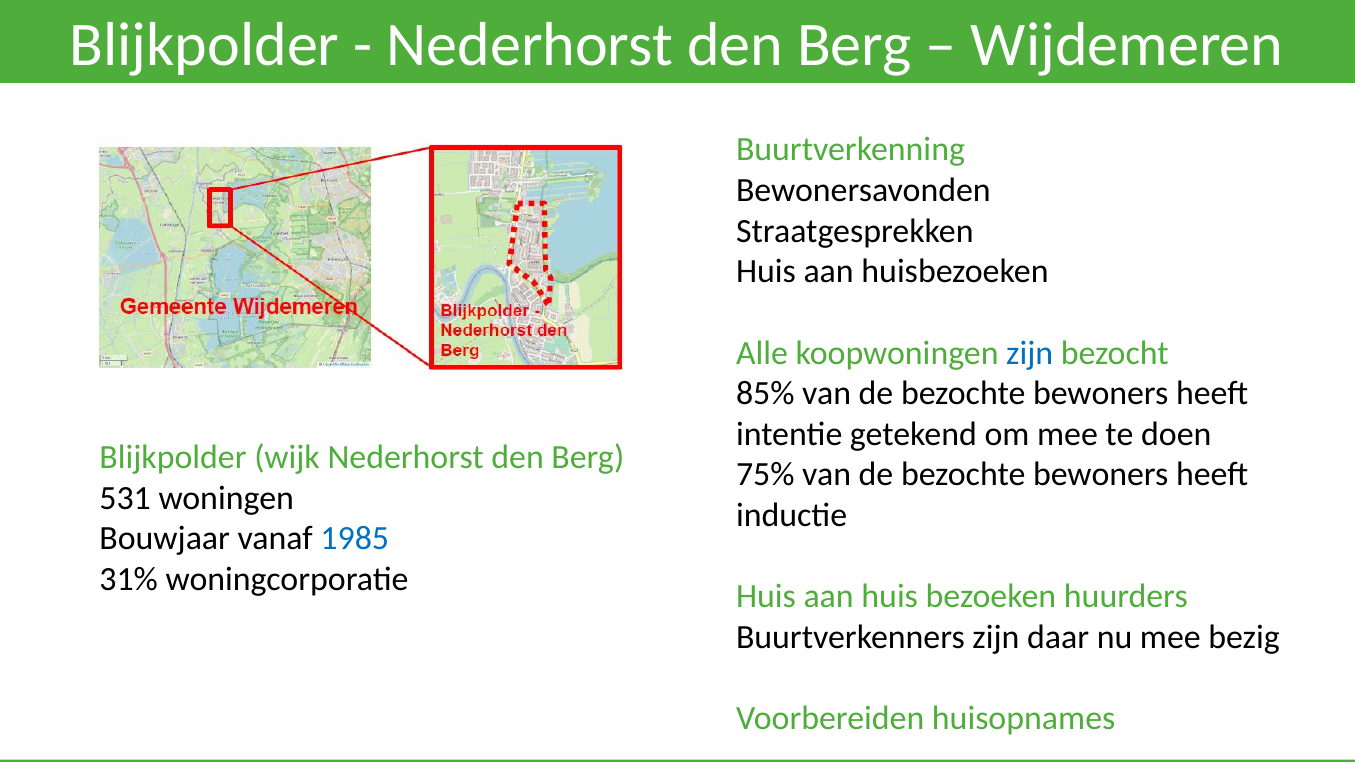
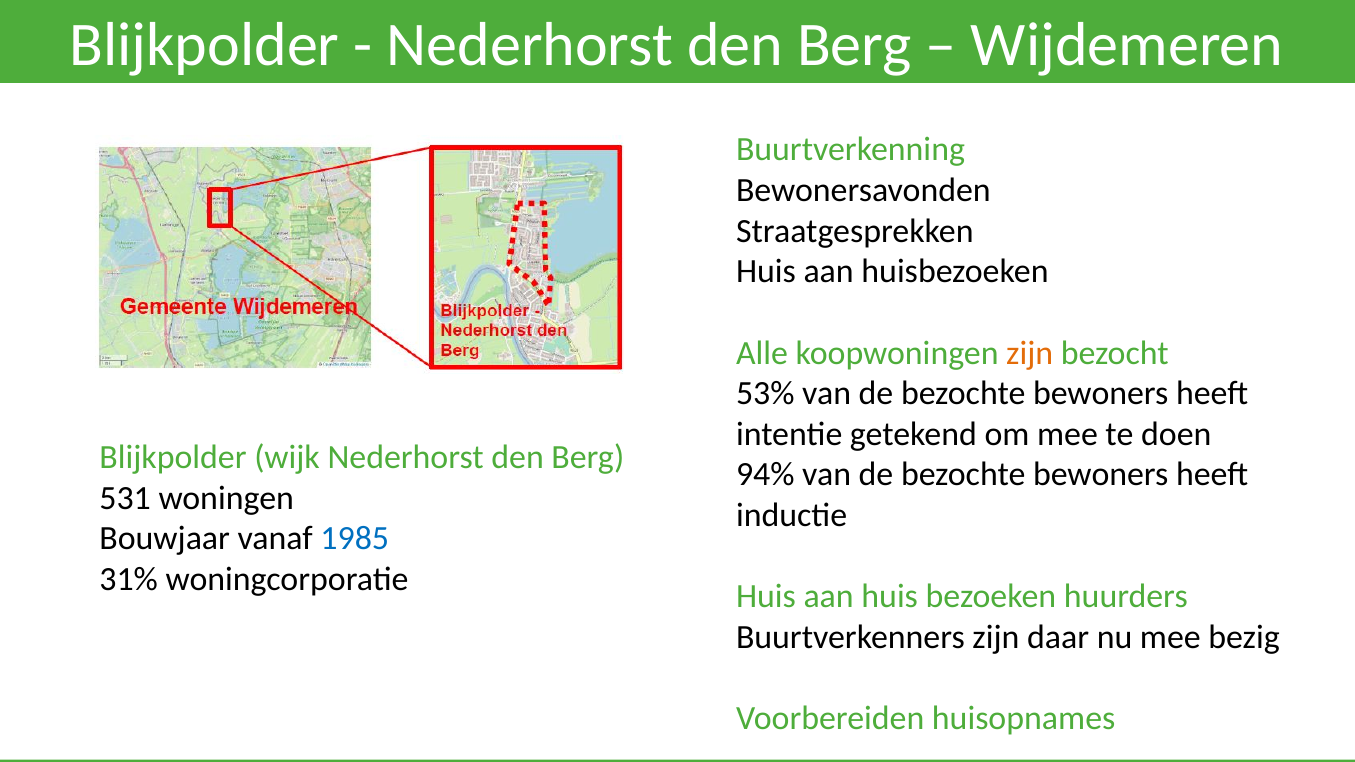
zijn colour: blue -> orange (1030, 353)
85%: 85% -> 53% (765, 394)
75%: 75% -> 94% (765, 475)
